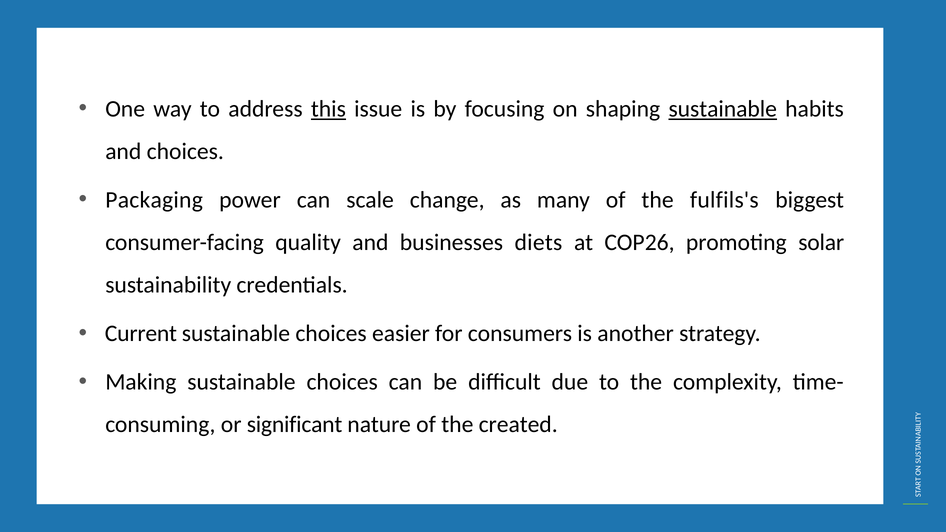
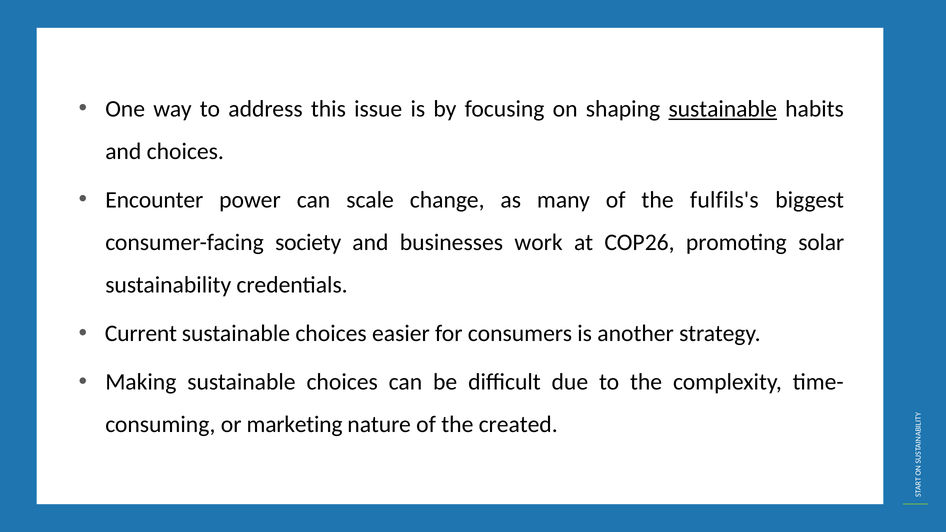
this underline: present -> none (328, 109)
Packaging: Packaging -> Encounter (154, 200)
quality: quality -> society (308, 243)
diets: diets -> work (539, 243)
significant: significant -> marketing (295, 425)
